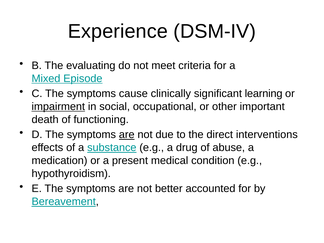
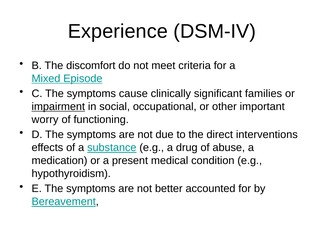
evaluating: evaluating -> discomfort (91, 66)
learning: learning -> families (264, 94)
death: death -> worry (45, 120)
are underline: present -> none (127, 135)
